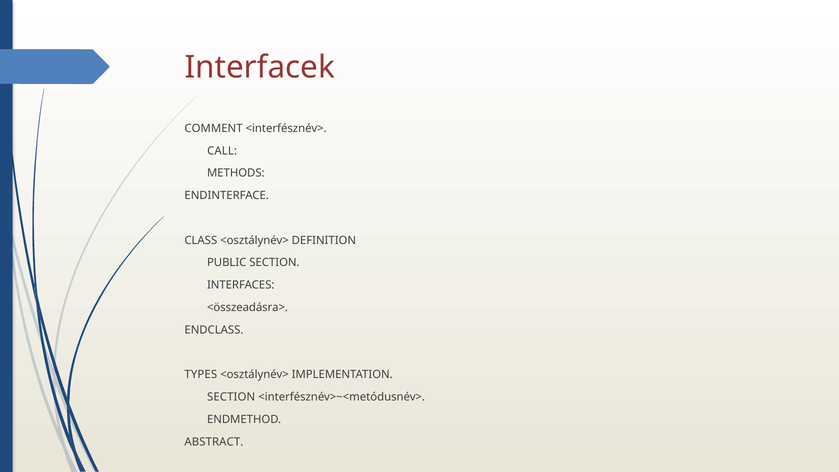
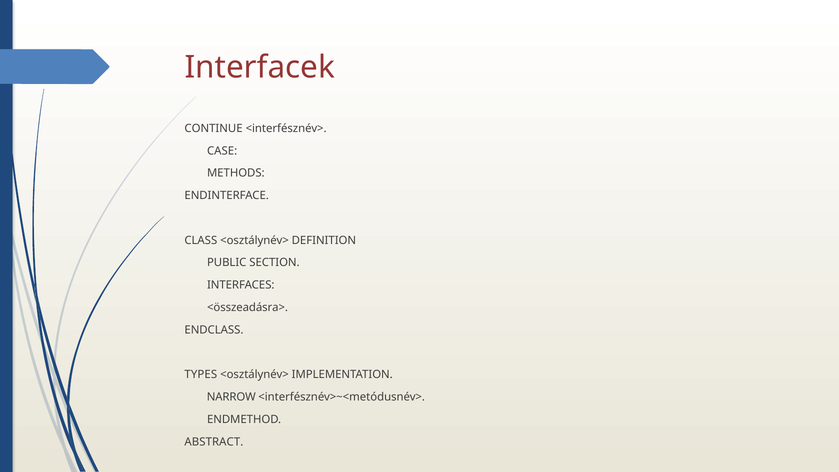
COMMENT: COMMENT -> CONTINUE (214, 128)
CALL: CALL -> CASE (222, 151)
SECTION: SECTION -> NARROW (231, 397)
